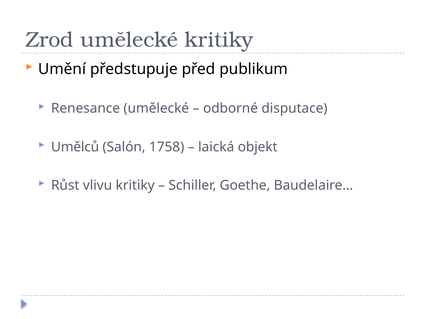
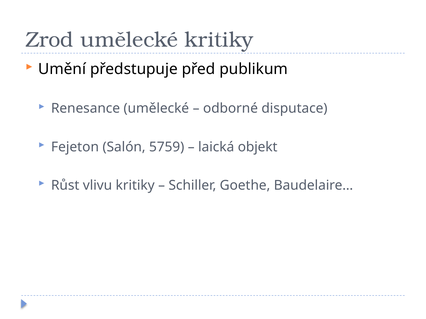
Umělců: Umělců -> Fejeton (75, 147)
1758: 1758 -> 5759 (167, 147)
